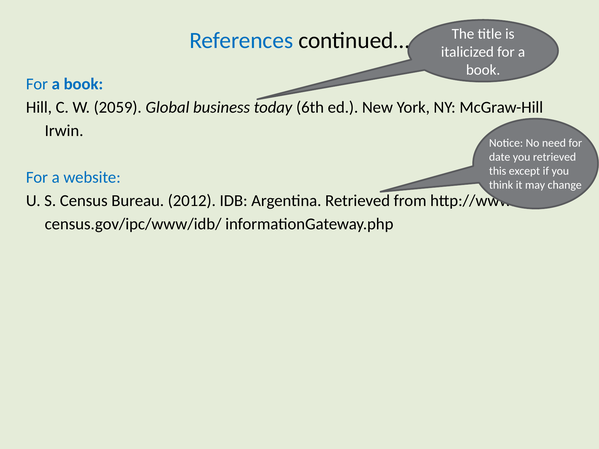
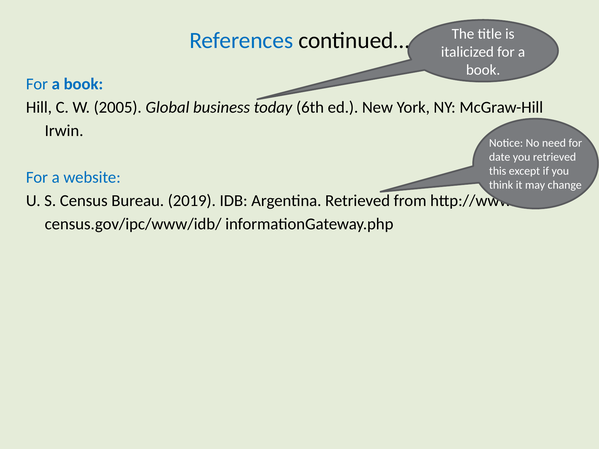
2059: 2059 -> 2005 (118, 107)
2012: 2012 -> 2019 (192, 201)
